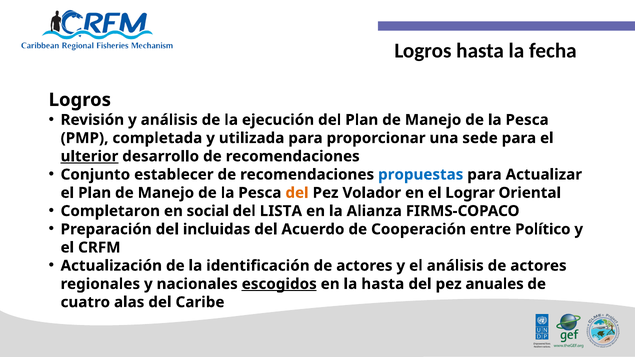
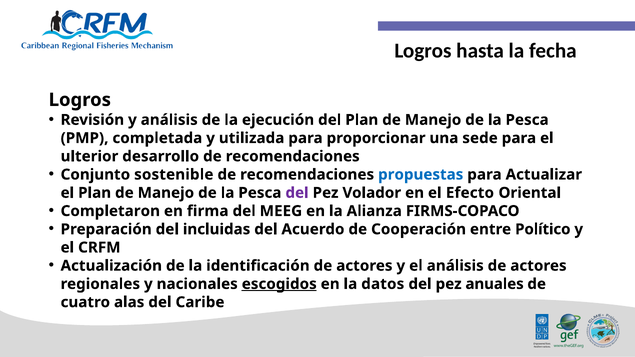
ulterior underline: present -> none (89, 156)
establecer: establecer -> sostenible (174, 175)
del colour: orange -> purple (297, 193)
Lograr: Lograr -> Efecto (470, 193)
social: social -> firma (208, 211)
LISTA: LISTA -> MEEG (281, 211)
la hasta: hasta -> datos (383, 284)
